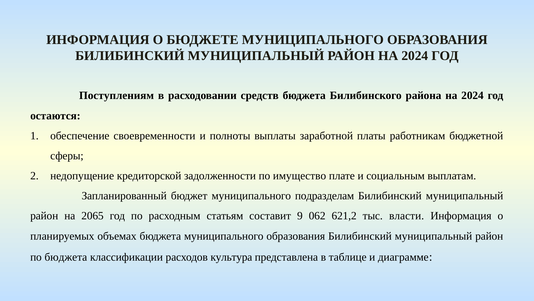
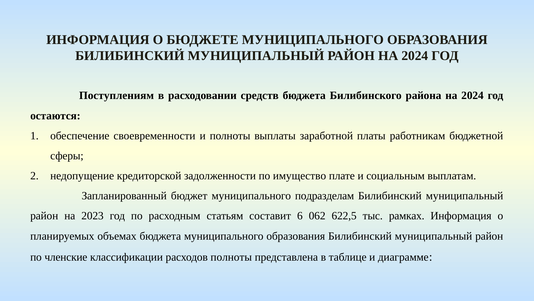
2065: 2065 -> 2023 (93, 216)
9: 9 -> 6 (300, 216)
621,2: 621,2 -> 622,5 (344, 216)
власти: власти -> рамках (407, 216)
по бюджета: бюджета -> членские (66, 257)
расходов культура: культура -> полноты (231, 257)
